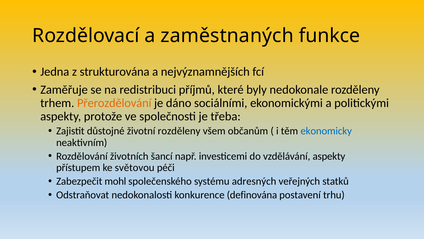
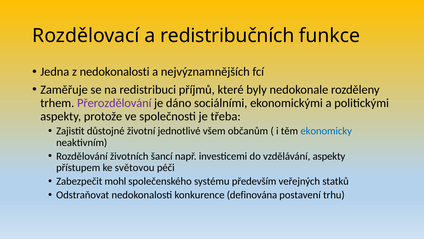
zaměstnaných: zaměstnaných -> redistribučních (227, 36)
z strukturována: strukturována -> nedokonalosti (115, 72)
Přerozdělování colour: orange -> purple (114, 103)
životní rozděleny: rozděleny -> jednotlivé (179, 131)
adresných: adresných -> především (254, 181)
